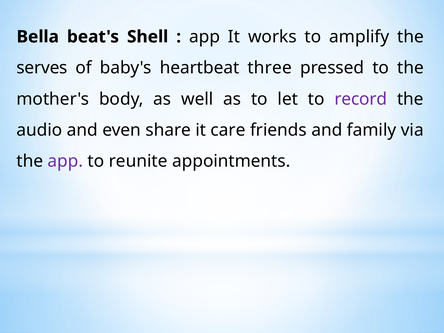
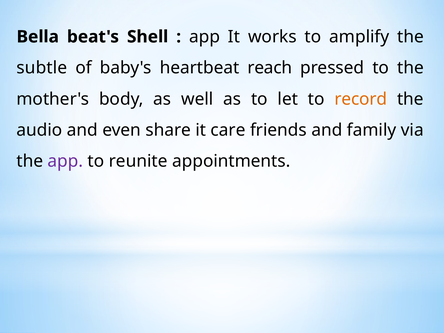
serves: serves -> subtle (42, 68)
three: three -> reach (270, 68)
record colour: purple -> orange (361, 99)
